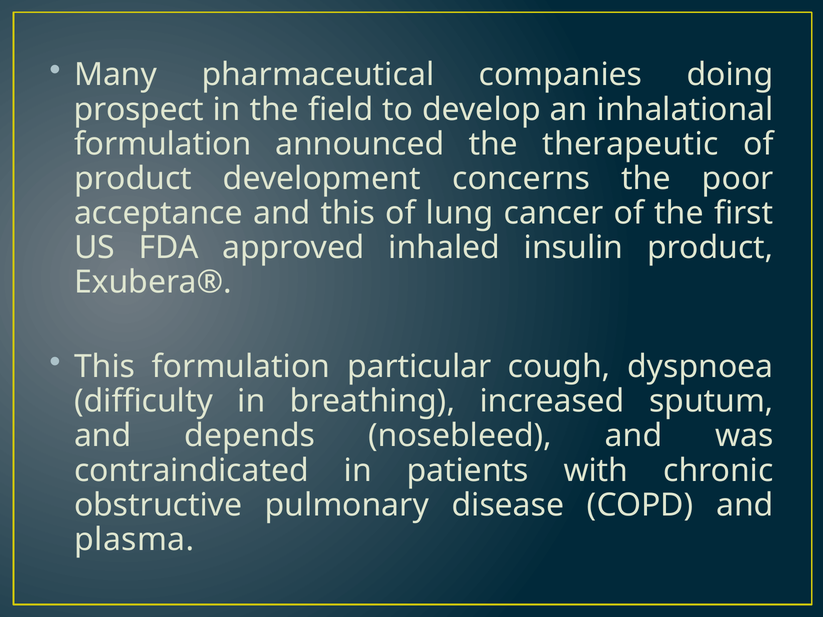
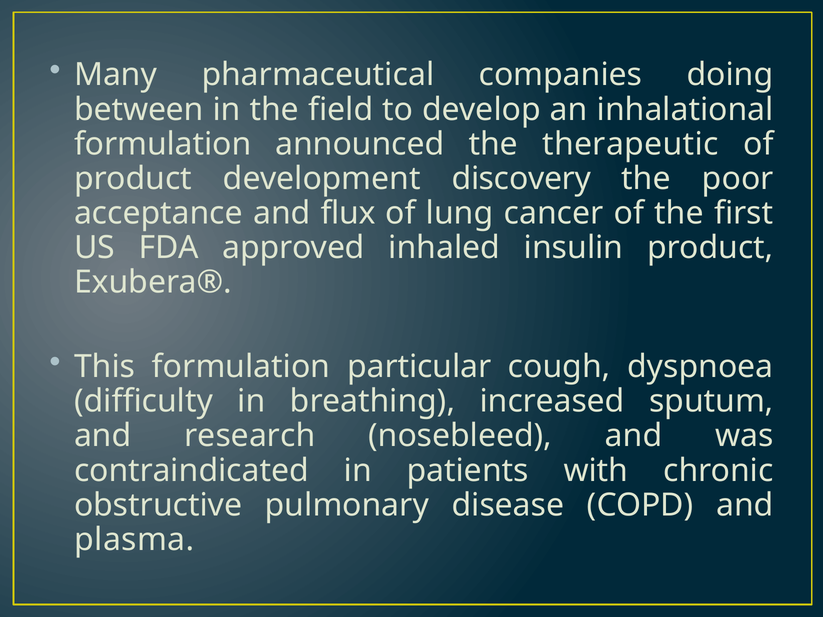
prospect: prospect -> between (139, 110)
concerns: concerns -> discovery (521, 179)
and this: this -> flux (348, 213)
depends: depends -> research (250, 436)
